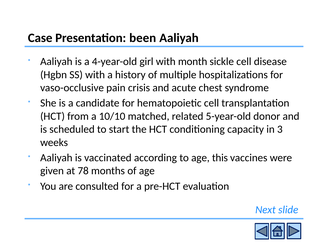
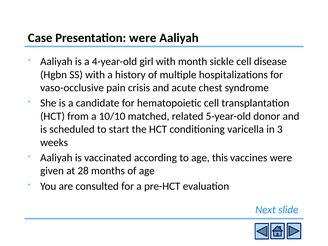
Presentation been: been -> were (143, 38)
capacity: capacity -> varicella (246, 129)
78: 78 -> 28 (83, 171)
